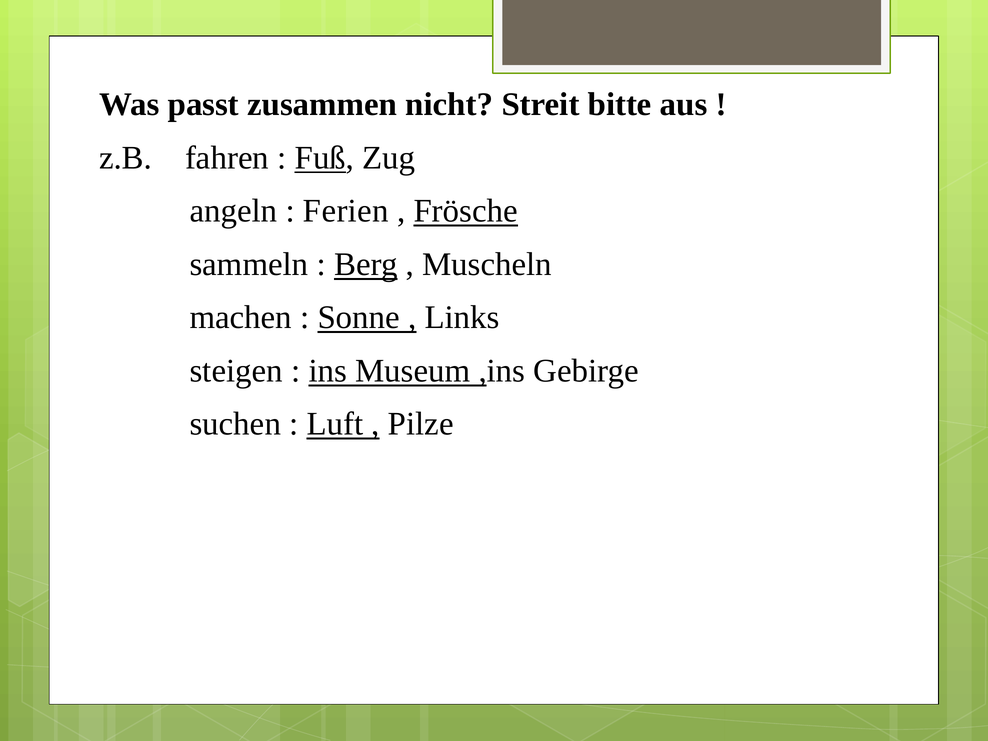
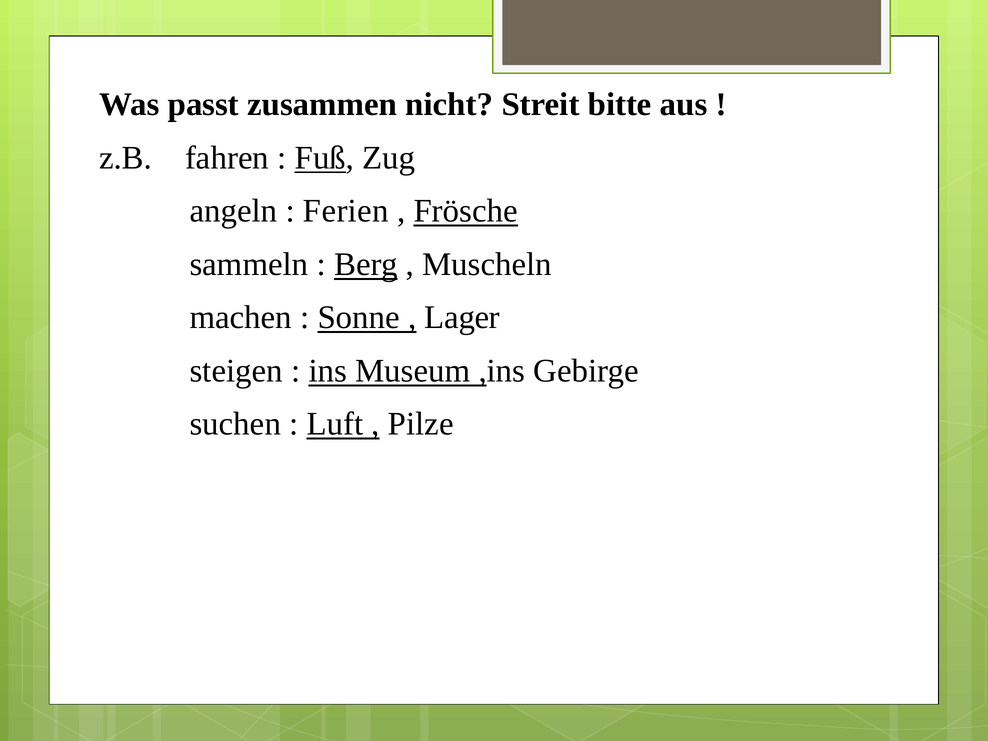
Links: Links -> Lager (462, 318)
